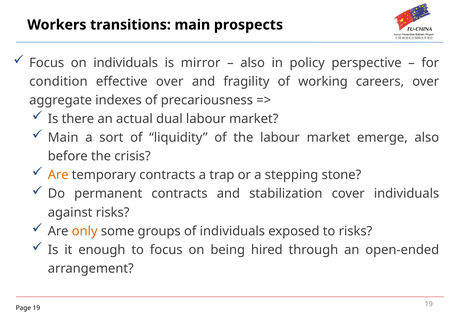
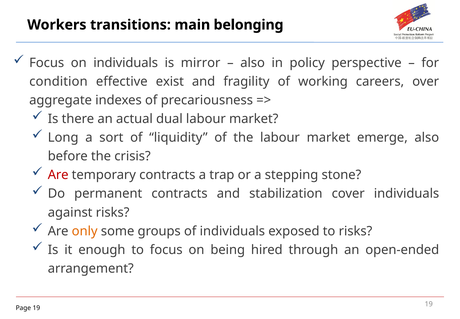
prospects: prospects -> belonging (249, 25)
effective over: over -> exist (170, 81)
Main: Main -> Long (63, 137)
Are colour: orange -> red (58, 175)
